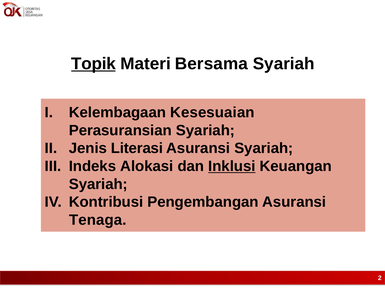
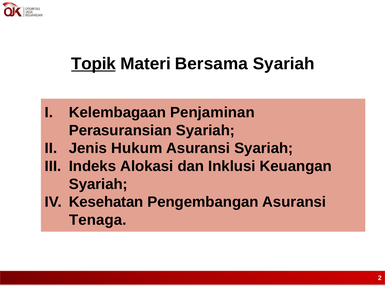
Kesesuaian: Kesesuaian -> Penjaminan (212, 113)
Literasi: Literasi -> Hukum (137, 149)
Inklusi underline: present -> none (232, 167)
Kontribusi: Kontribusi -> Kesehatan (106, 203)
